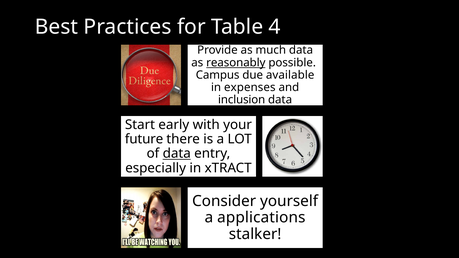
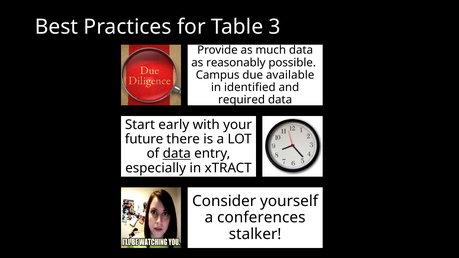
4: 4 -> 3 (275, 27)
reasonably underline: present -> none (236, 63)
expenses: expenses -> identified (250, 87)
inclusion: inclusion -> required (242, 100)
applications: applications -> conferences (261, 218)
